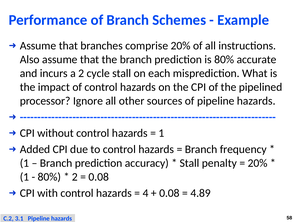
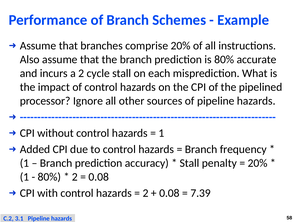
4: 4 -> 2 (146, 192)
4.89: 4.89 -> 7.39 (201, 192)
